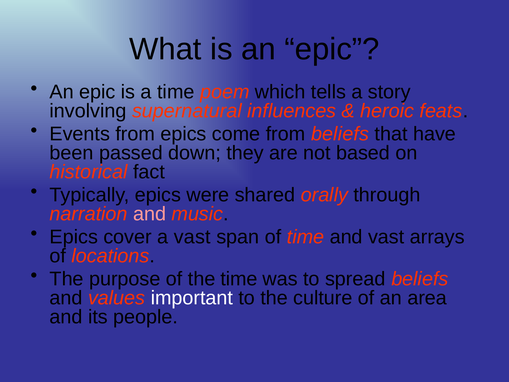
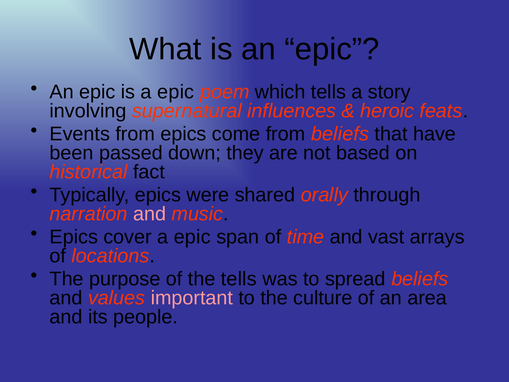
is a time: time -> epic (176, 92)
cover a vast: vast -> epic (192, 237)
the time: time -> tells (239, 279)
important colour: white -> pink (192, 298)
